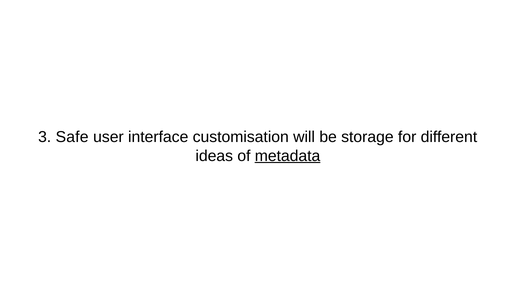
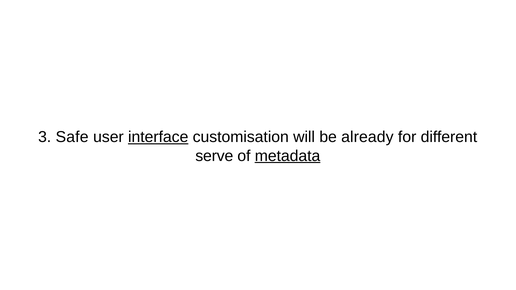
interface underline: none -> present (158, 137)
storage: storage -> already (367, 137)
ideas: ideas -> serve (214, 156)
